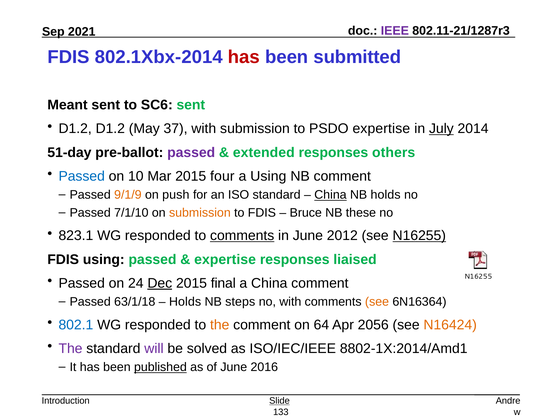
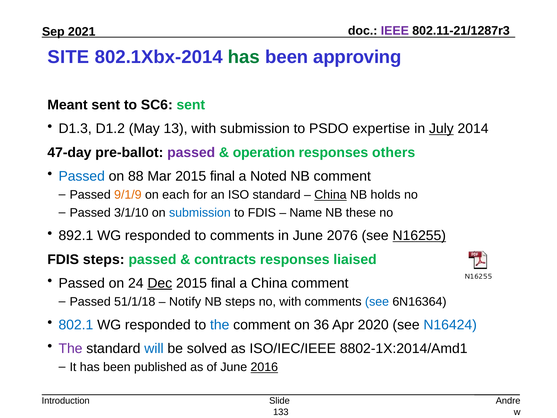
FDIS: FDIS -> SITE (68, 57)
has colour: red -> green (244, 57)
submitted: submitted -> approving (357, 57)
D1.2: D1.2 -> D1.3 (75, 129)
37: 37 -> 13 (176, 129)
51-day: 51-day -> 47-day (69, 152)
extended: extended -> operation (264, 152)
10: 10 -> 88 (136, 176)
Mar 2015 four: four -> final (222, 176)
a Using: Using -> Noted (268, 176)
push: push -> each (176, 195)
7/1/10: 7/1/10 -> 3/1/10 (131, 213)
submission colour: orange -> blue (200, 213)
Bruce: Bruce -> Name (306, 213)
823.1: 823.1 -> 892.1 (76, 236)
comments underline: present -> none (242, 236)
2012: 2012 -> 2076 (342, 236)
FDIS using: using -> steps (104, 259)
expertise: expertise -> contracts (225, 259)
63/1/18: 63/1/18 -> 51/1/18 (135, 302)
Holds: Holds -> Notify (185, 302)
see colour: orange -> blue (377, 302)
the colour: orange -> blue (220, 325)
64: 64 -> 36 (321, 325)
2056: 2056 -> 2020 (373, 325)
N16424 colour: orange -> blue (450, 325)
will colour: purple -> blue (154, 348)
published underline: present -> none (160, 367)
2016 underline: none -> present (264, 367)
Slide underline: present -> none (280, 401)
